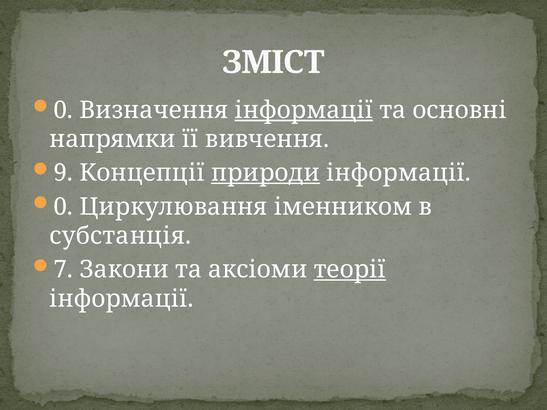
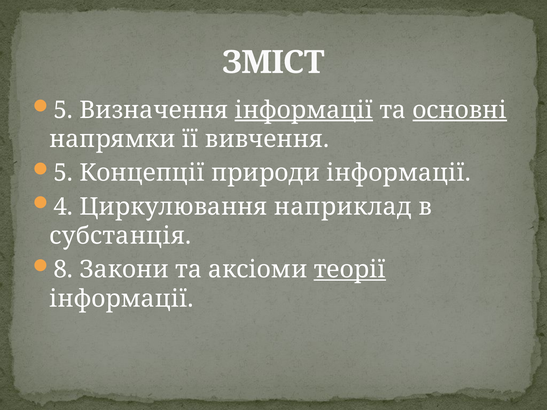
0: 0 -> 5 (63, 110)
основні underline: none -> present (460, 110)
9: 9 -> 5 (63, 173)
природи underline: present -> none (266, 173)
0: 0 -> 4 (63, 207)
іменником: іменником -> наприклад (343, 207)
7: 7 -> 8 (63, 270)
